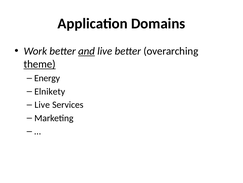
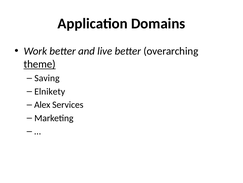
and underline: present -> none (87, 51)
Energy: Energy -> Saving (47, 78)
Live: Live -> Alex (42, 104)
